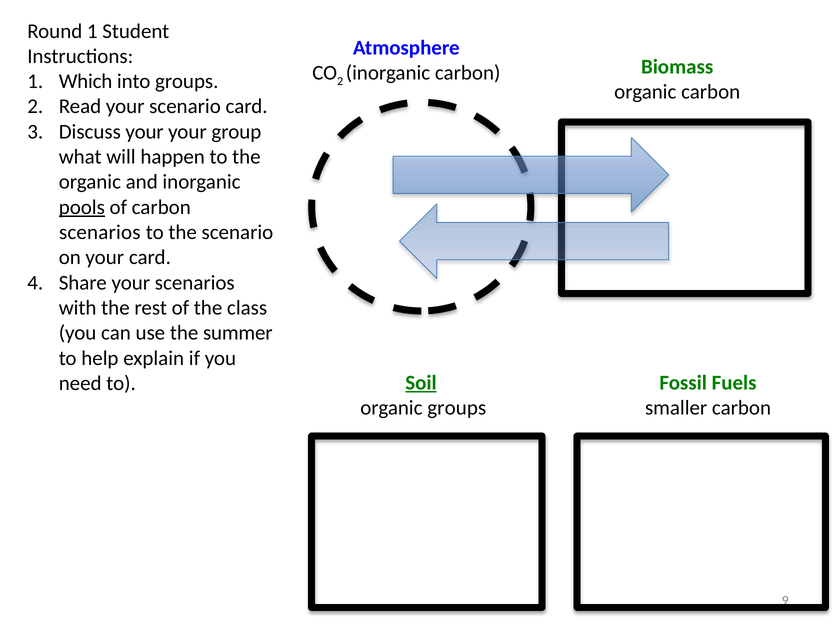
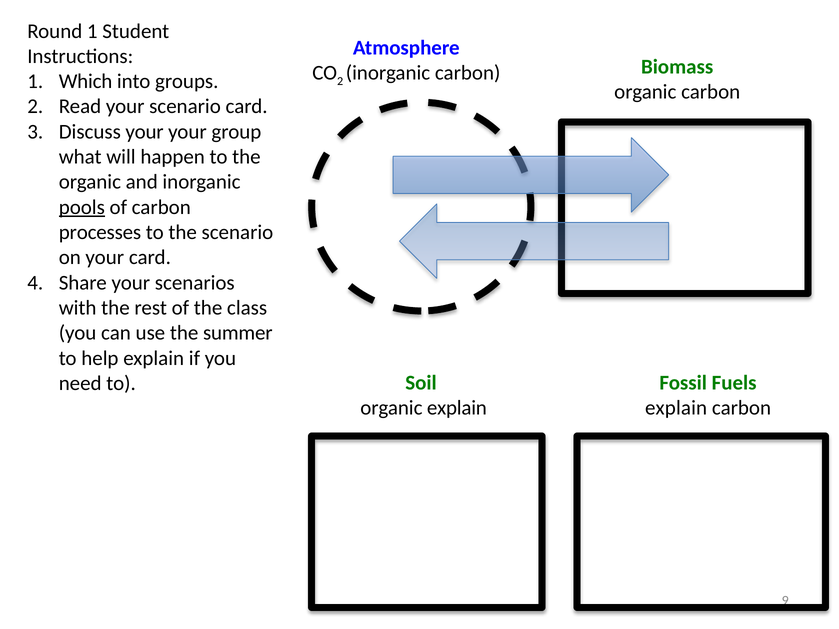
scenarios: scenarios -> processes (100, 232)
Soil underline: present -> none (421, 383)
organic groups: groups -> explain (457, 408)
smaller: smaller -> explain (676, 408)
